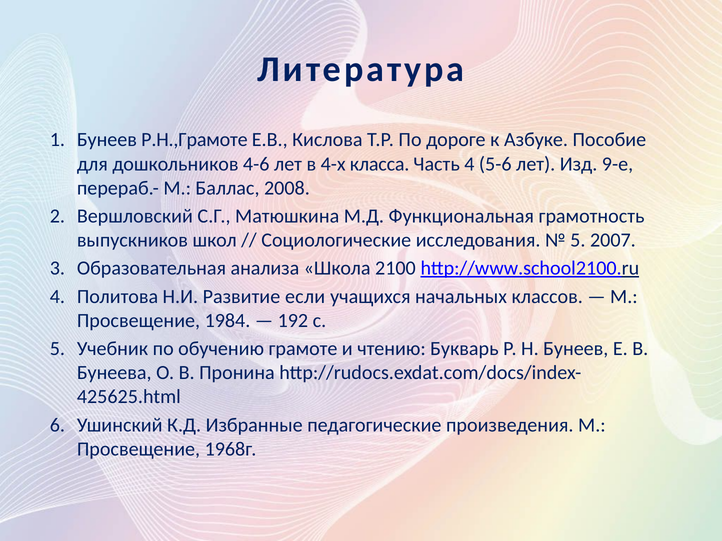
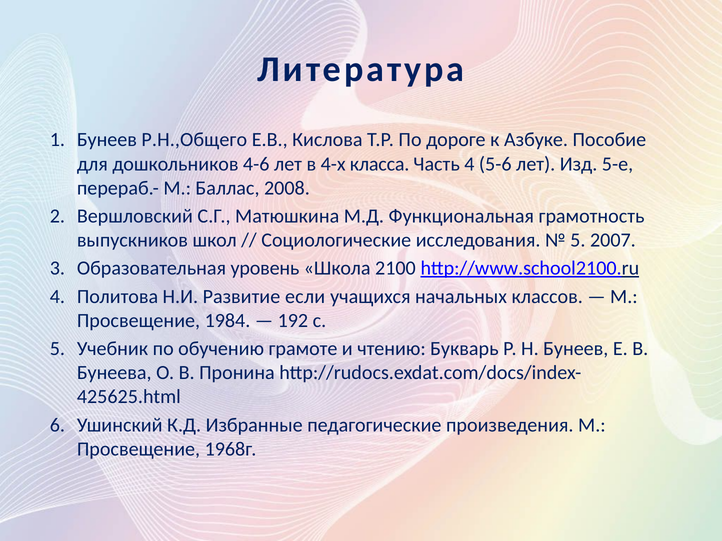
Р.Н.,Грамоте: Р.Н.,Грамоте -> Р.Н.,Общего (194, 140)
9-е: 9-е -> 5-е (618, 164)
анализа: анализа -> уровень (265, 268)
